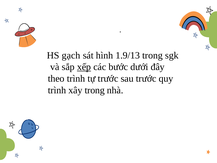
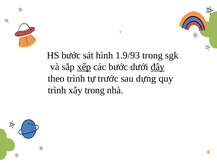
HS gạch: gạch -> bước (71, 55)
1.9/13: 1.9/13 -> 1.9/93 (128, 55)
đây underline: none -> present (158, 67)
sau trước: trước -> dựng (146, 78)
